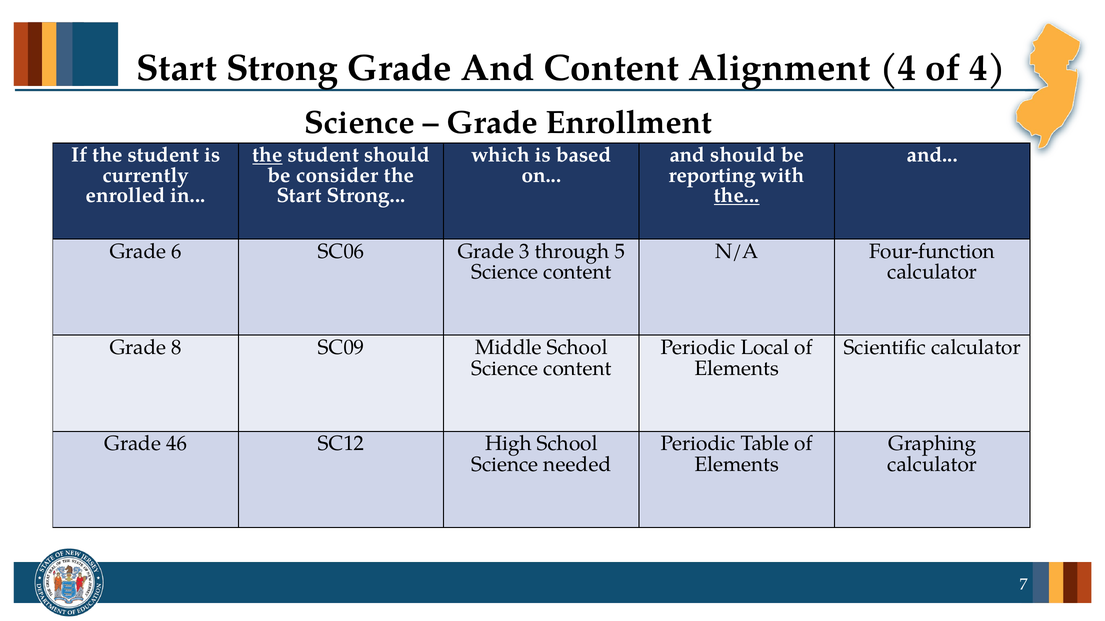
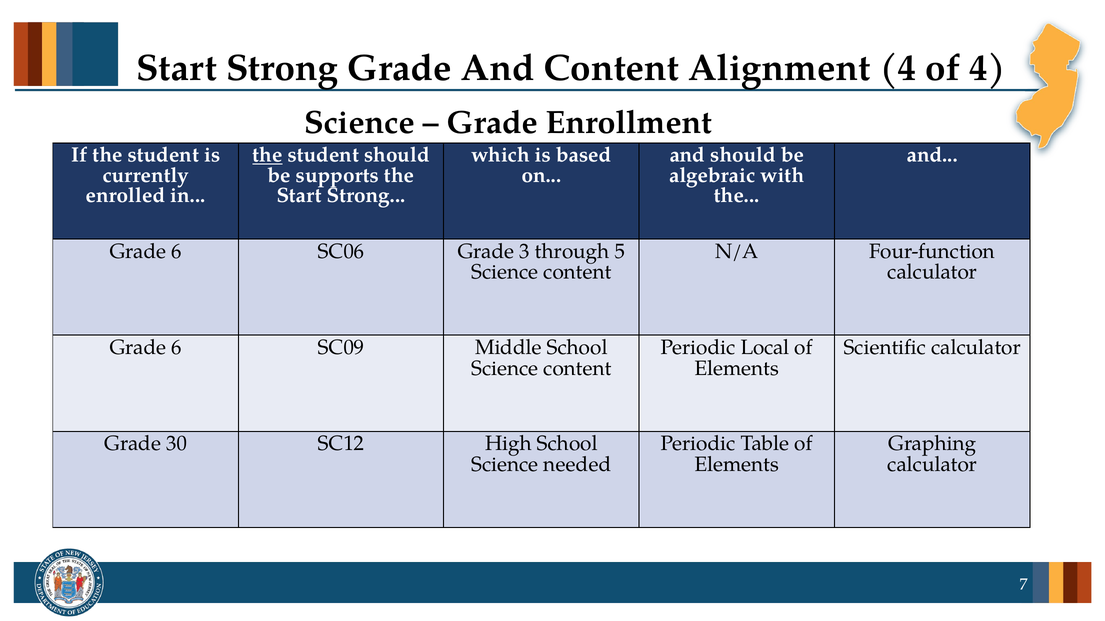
consider: consider -> supports (337, 175)
reporting: reporting -> algebraic (712, 175)
the underline: present -> none (737, 196)
8: 8 -> 6 (177, 348)
46: 46 -> 30 (177, 444)
